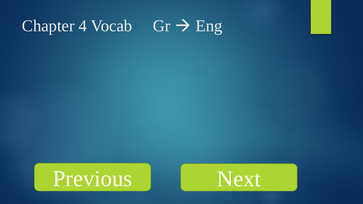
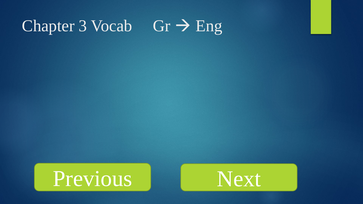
4: 4 -> 3 (83, 26)
